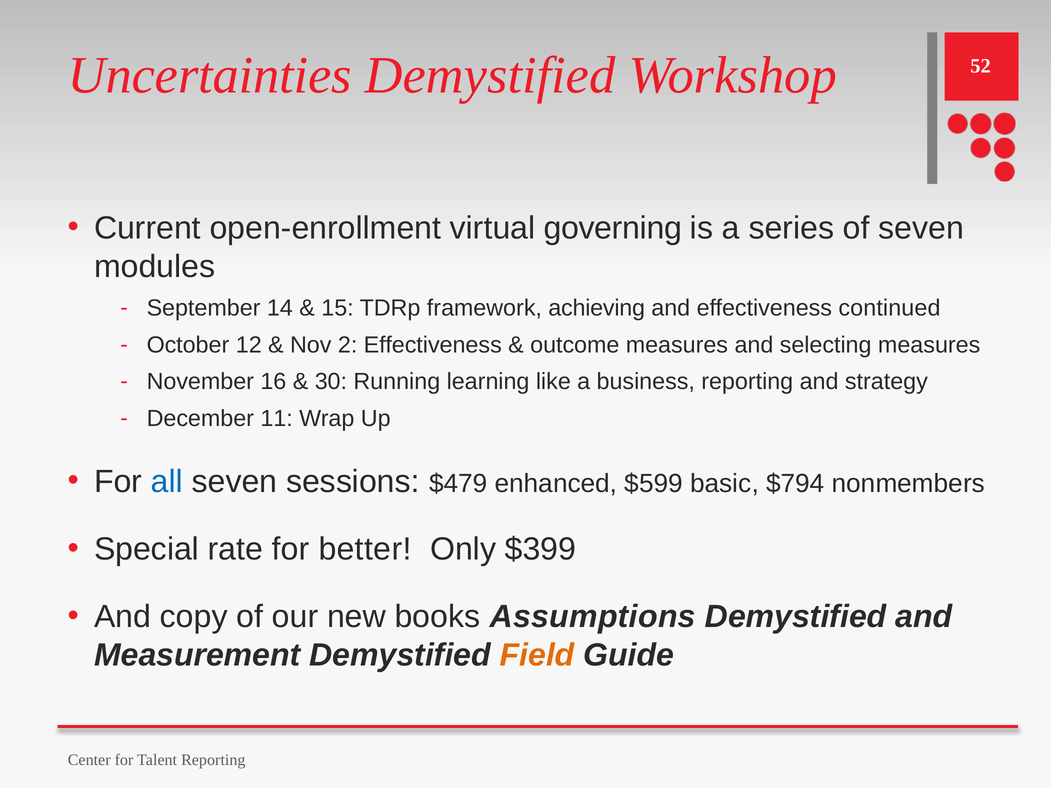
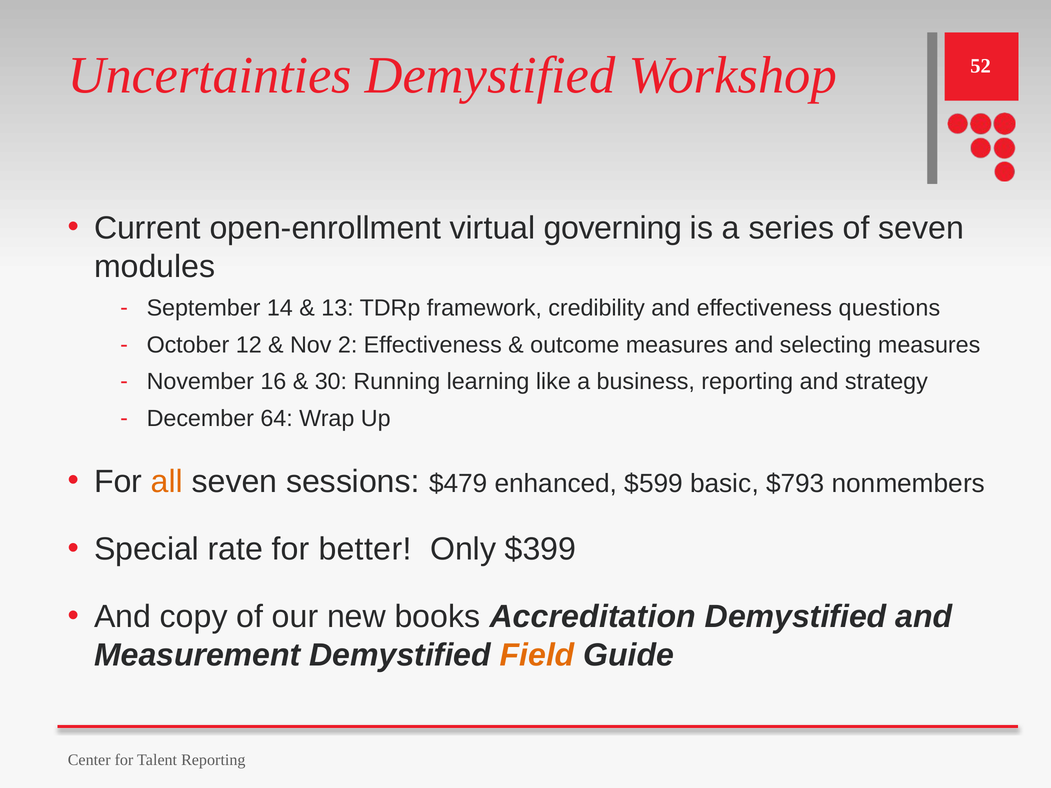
15: 15 -> 13 (337, 308)
achieving: achieving -> credibility (597, 308)
continued: continued -> questions (889, 308)
11: 11 -> 64 (277, 418)
all colour: blue -> orange (167, 482)
$794: $794 -> $793 (795, 484)
Assumptions: Assumptions -> Accreditation (593, 617)
